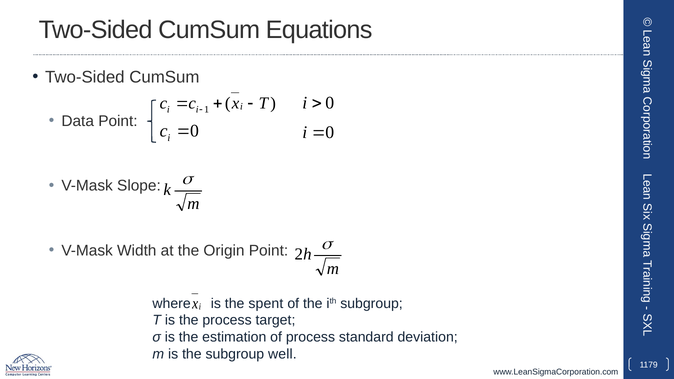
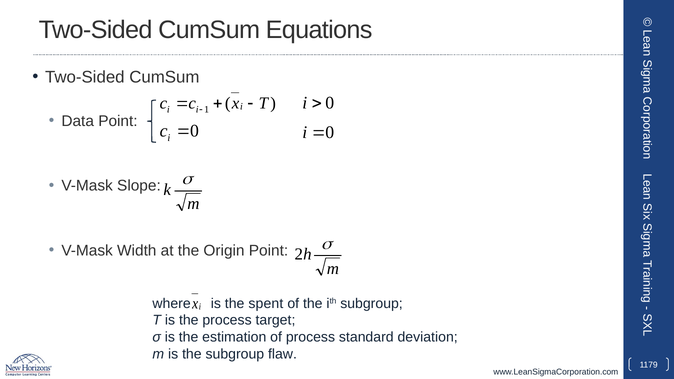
well: well -> flaw (282, 354)
